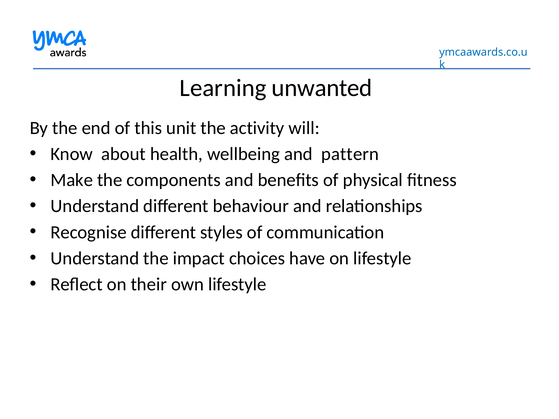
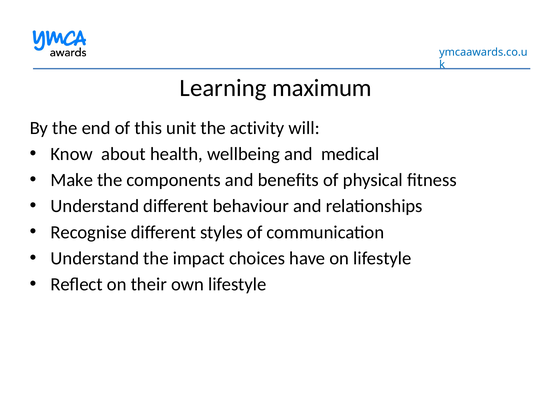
unwanted: unwanted -> maximum (322, 88)
pattern: pattern -> medical (350, 154)
